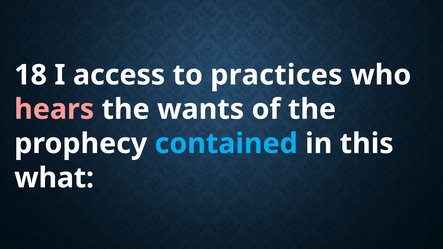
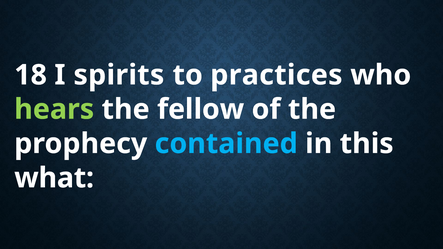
access: access -> spirits (119, 75)
hears colour: pink -> light green (54, 109)
wants: wants -> fellow (201, 109)
